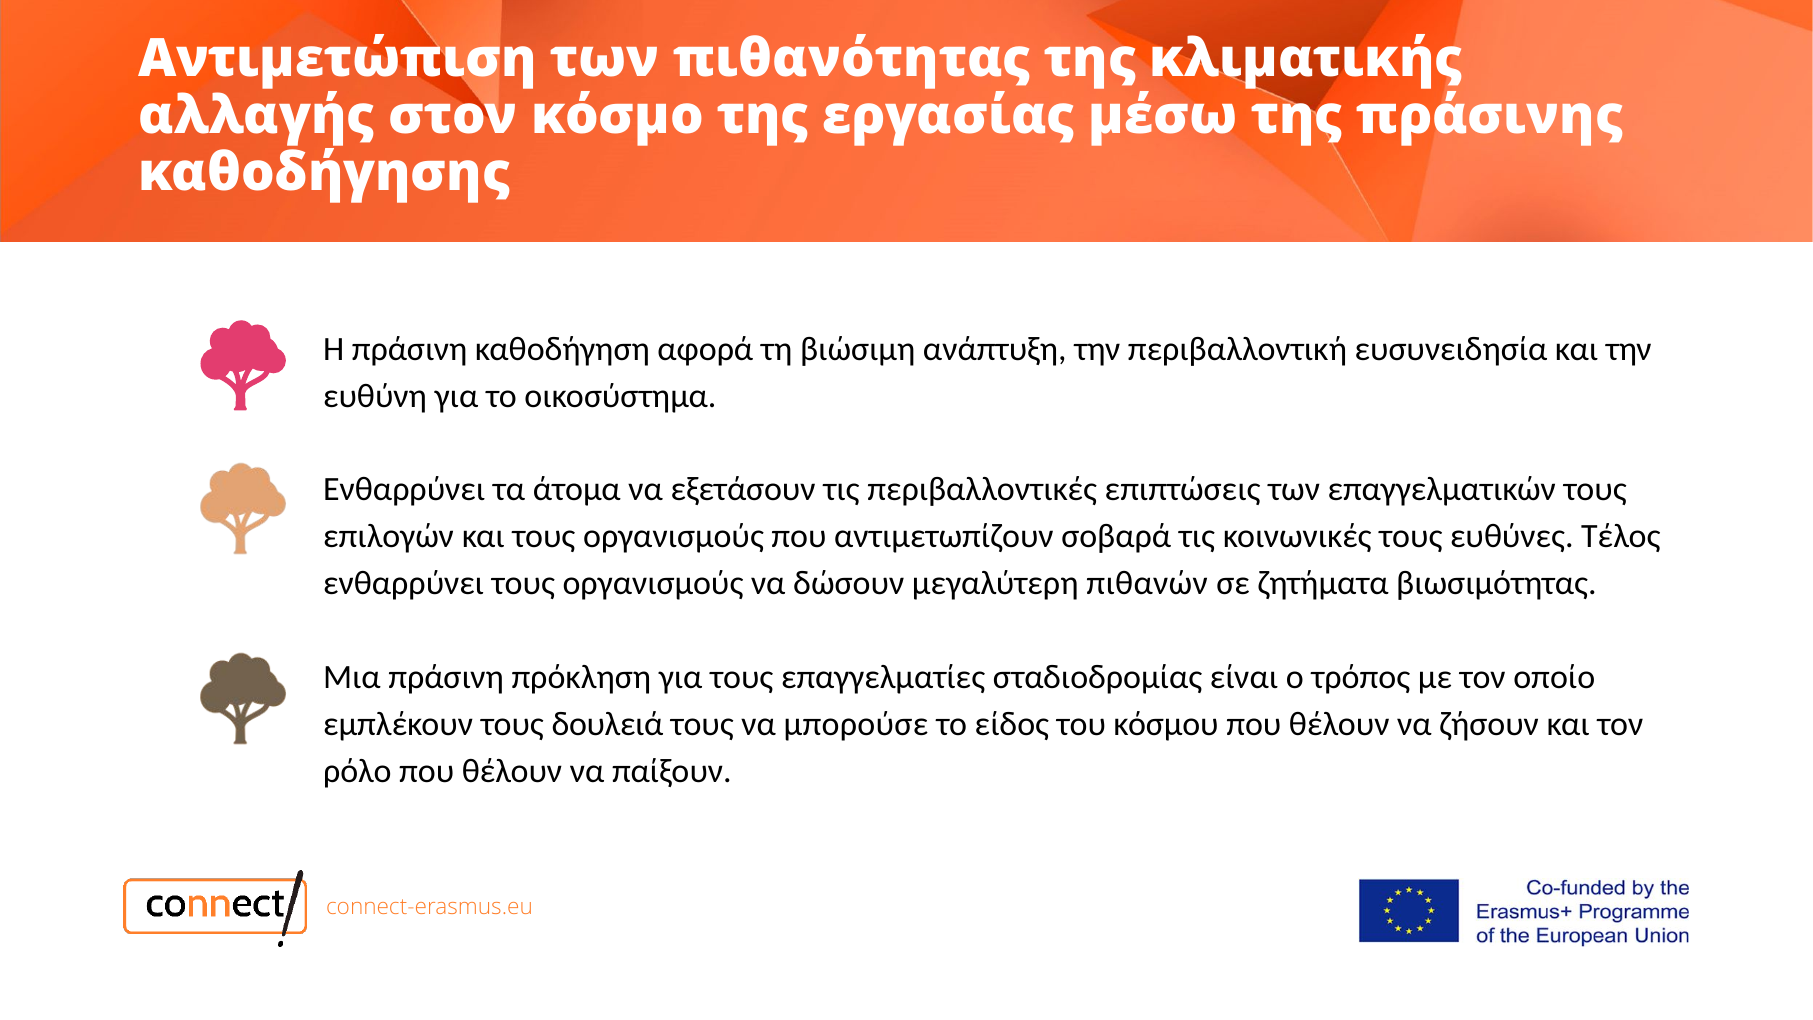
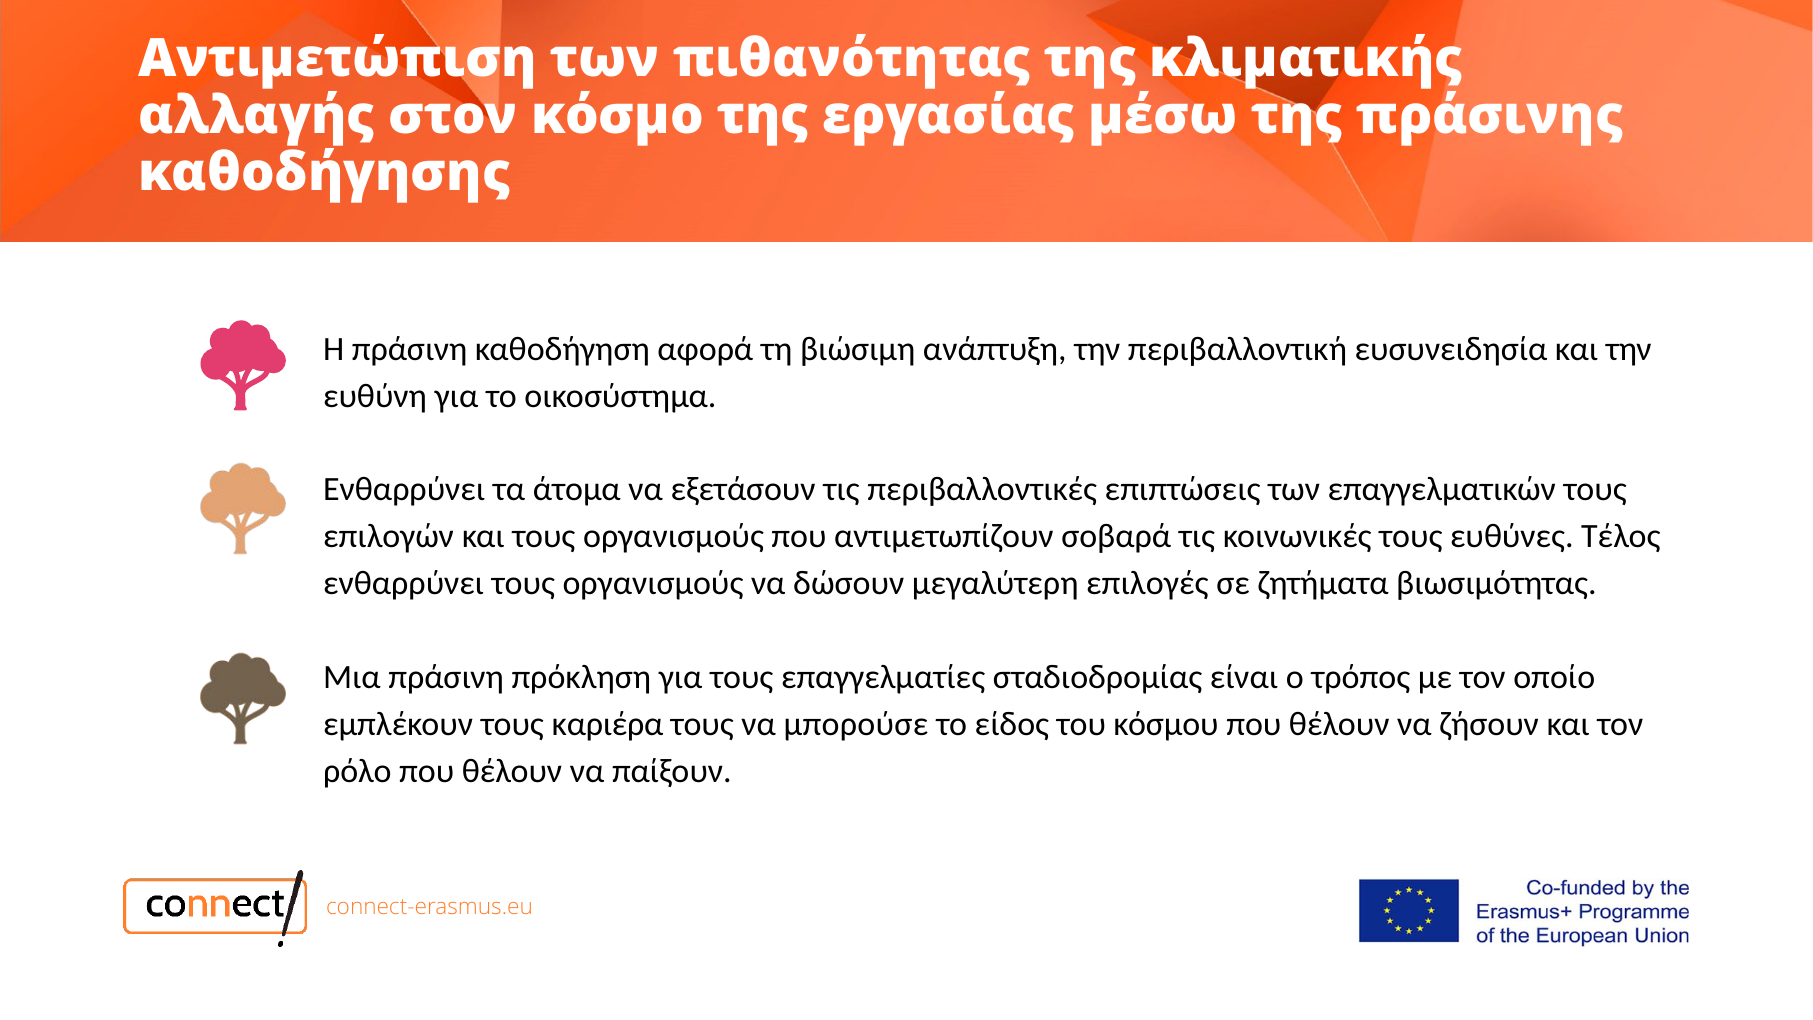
πιθανών: πιθανών -> επιλογές (1147, 583)
δουλειά: δουλειά -> καριέρα (607, 724)
